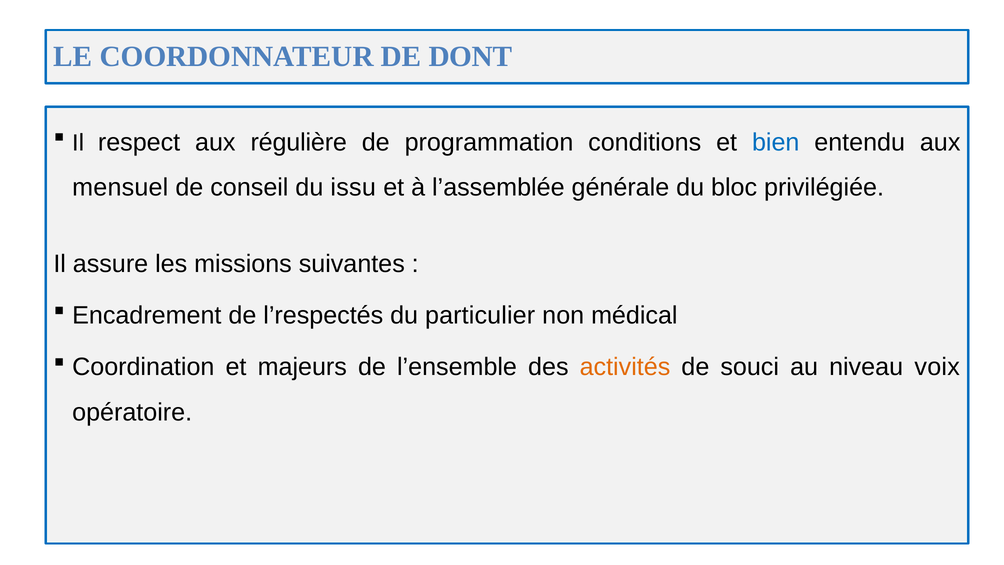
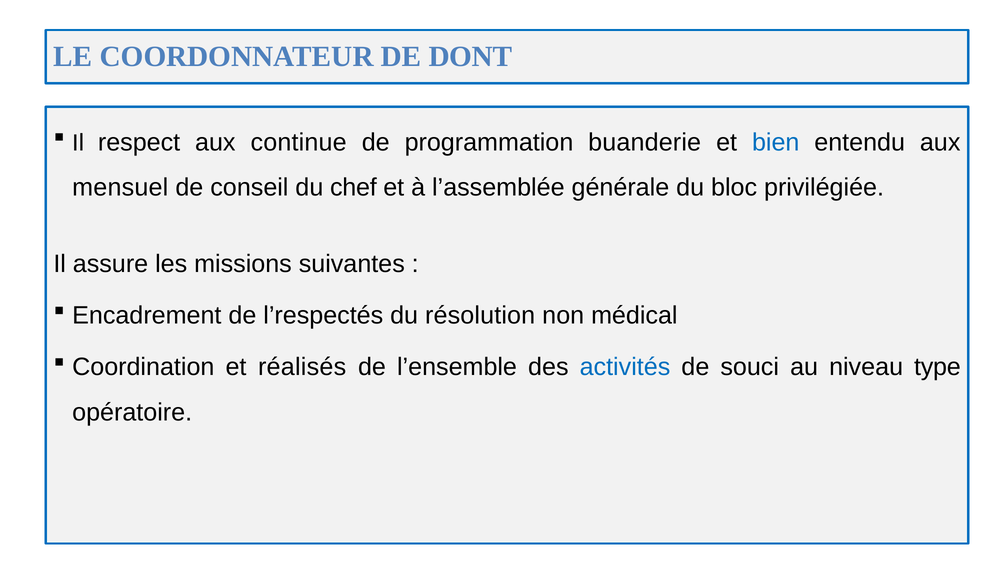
régulière: régulière -> continue (299, 142)
conditions: conditions -> buanderie (645, 142)
issu: issu -> chef (353, 187)
particulier: particulier -> résolution (480, 315)
majeurs: majeurs -> réalisés (302, 367)
activités colour: orange -> blue (625, 367)
voix: voix -> type (937, 367)
